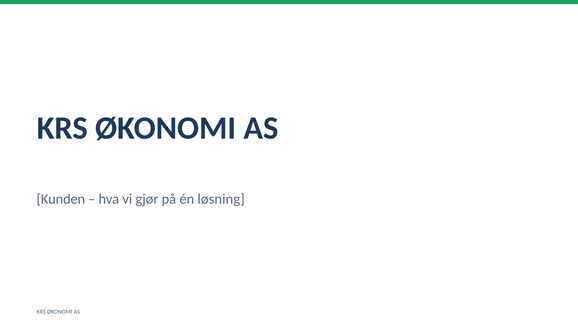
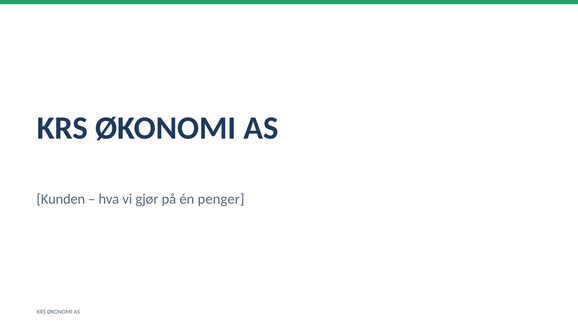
løsning: løsning -> penger (221, 199)
